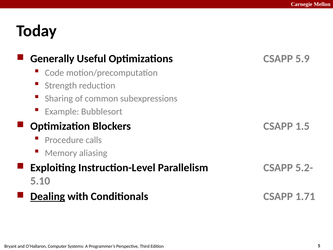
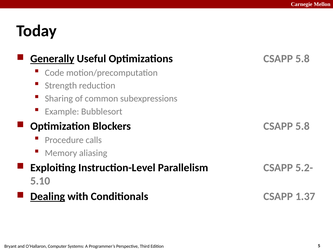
Generally underline: none -> present (52, 59)
Optimizations CSAPP 5.9: 5.9 -> 5.8 (302, 59)
Blockers CSAPP 1.5: 1.5 -> 5.8 (302, 126)
1.71: 1.71 -> 1.37 (305, 196)
